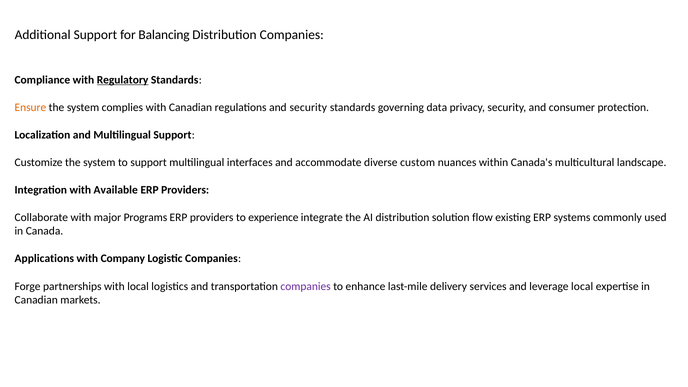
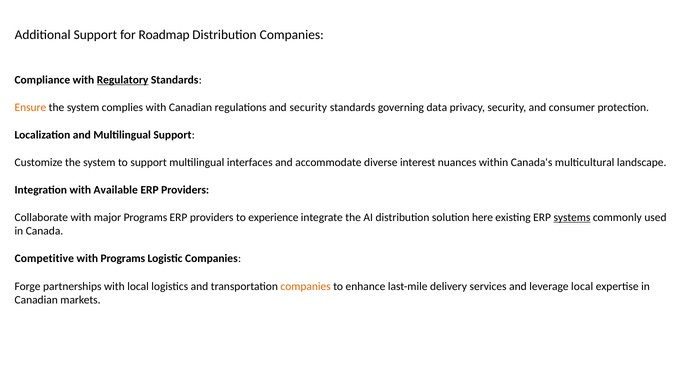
Balancing: Balancing -> Roadmap (164, 35)
custom: custom -> interest (418, 162)
flow: flow -> here (483, 217)
systems underline: none -> present (572, 217)
Applications: Applications -> Competitive (44, 259)
with Company: Company -> Programs (123, 259)
companies colour: purple -> orange (306, 286)
